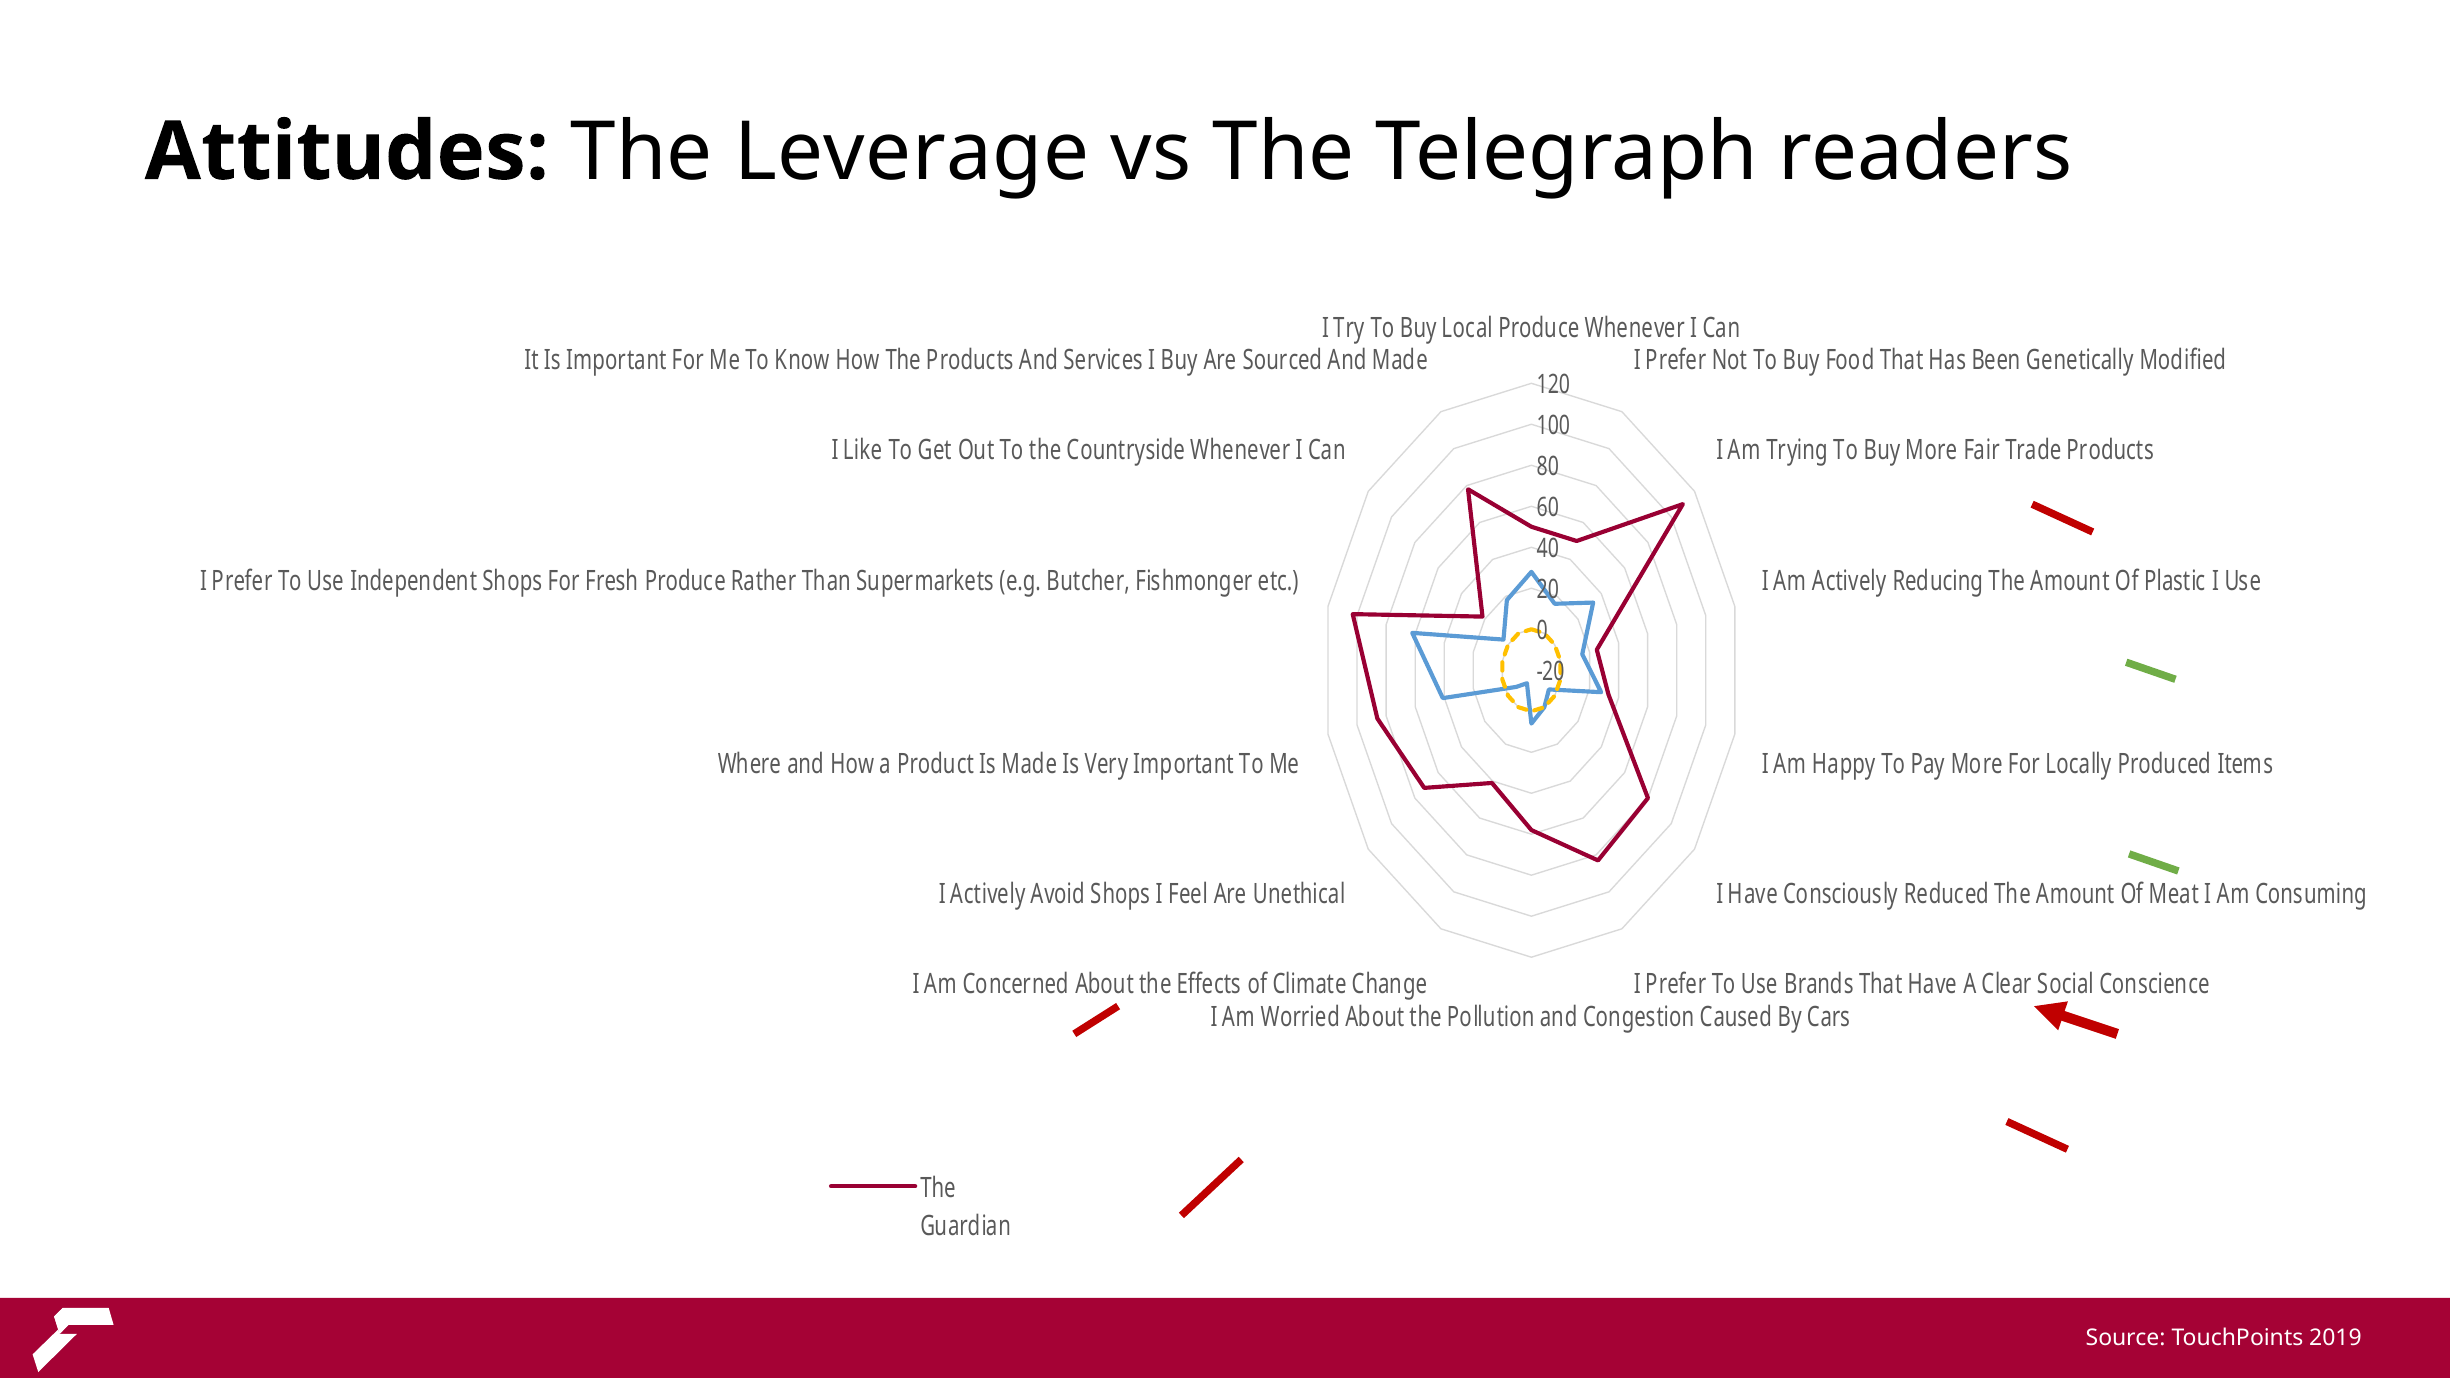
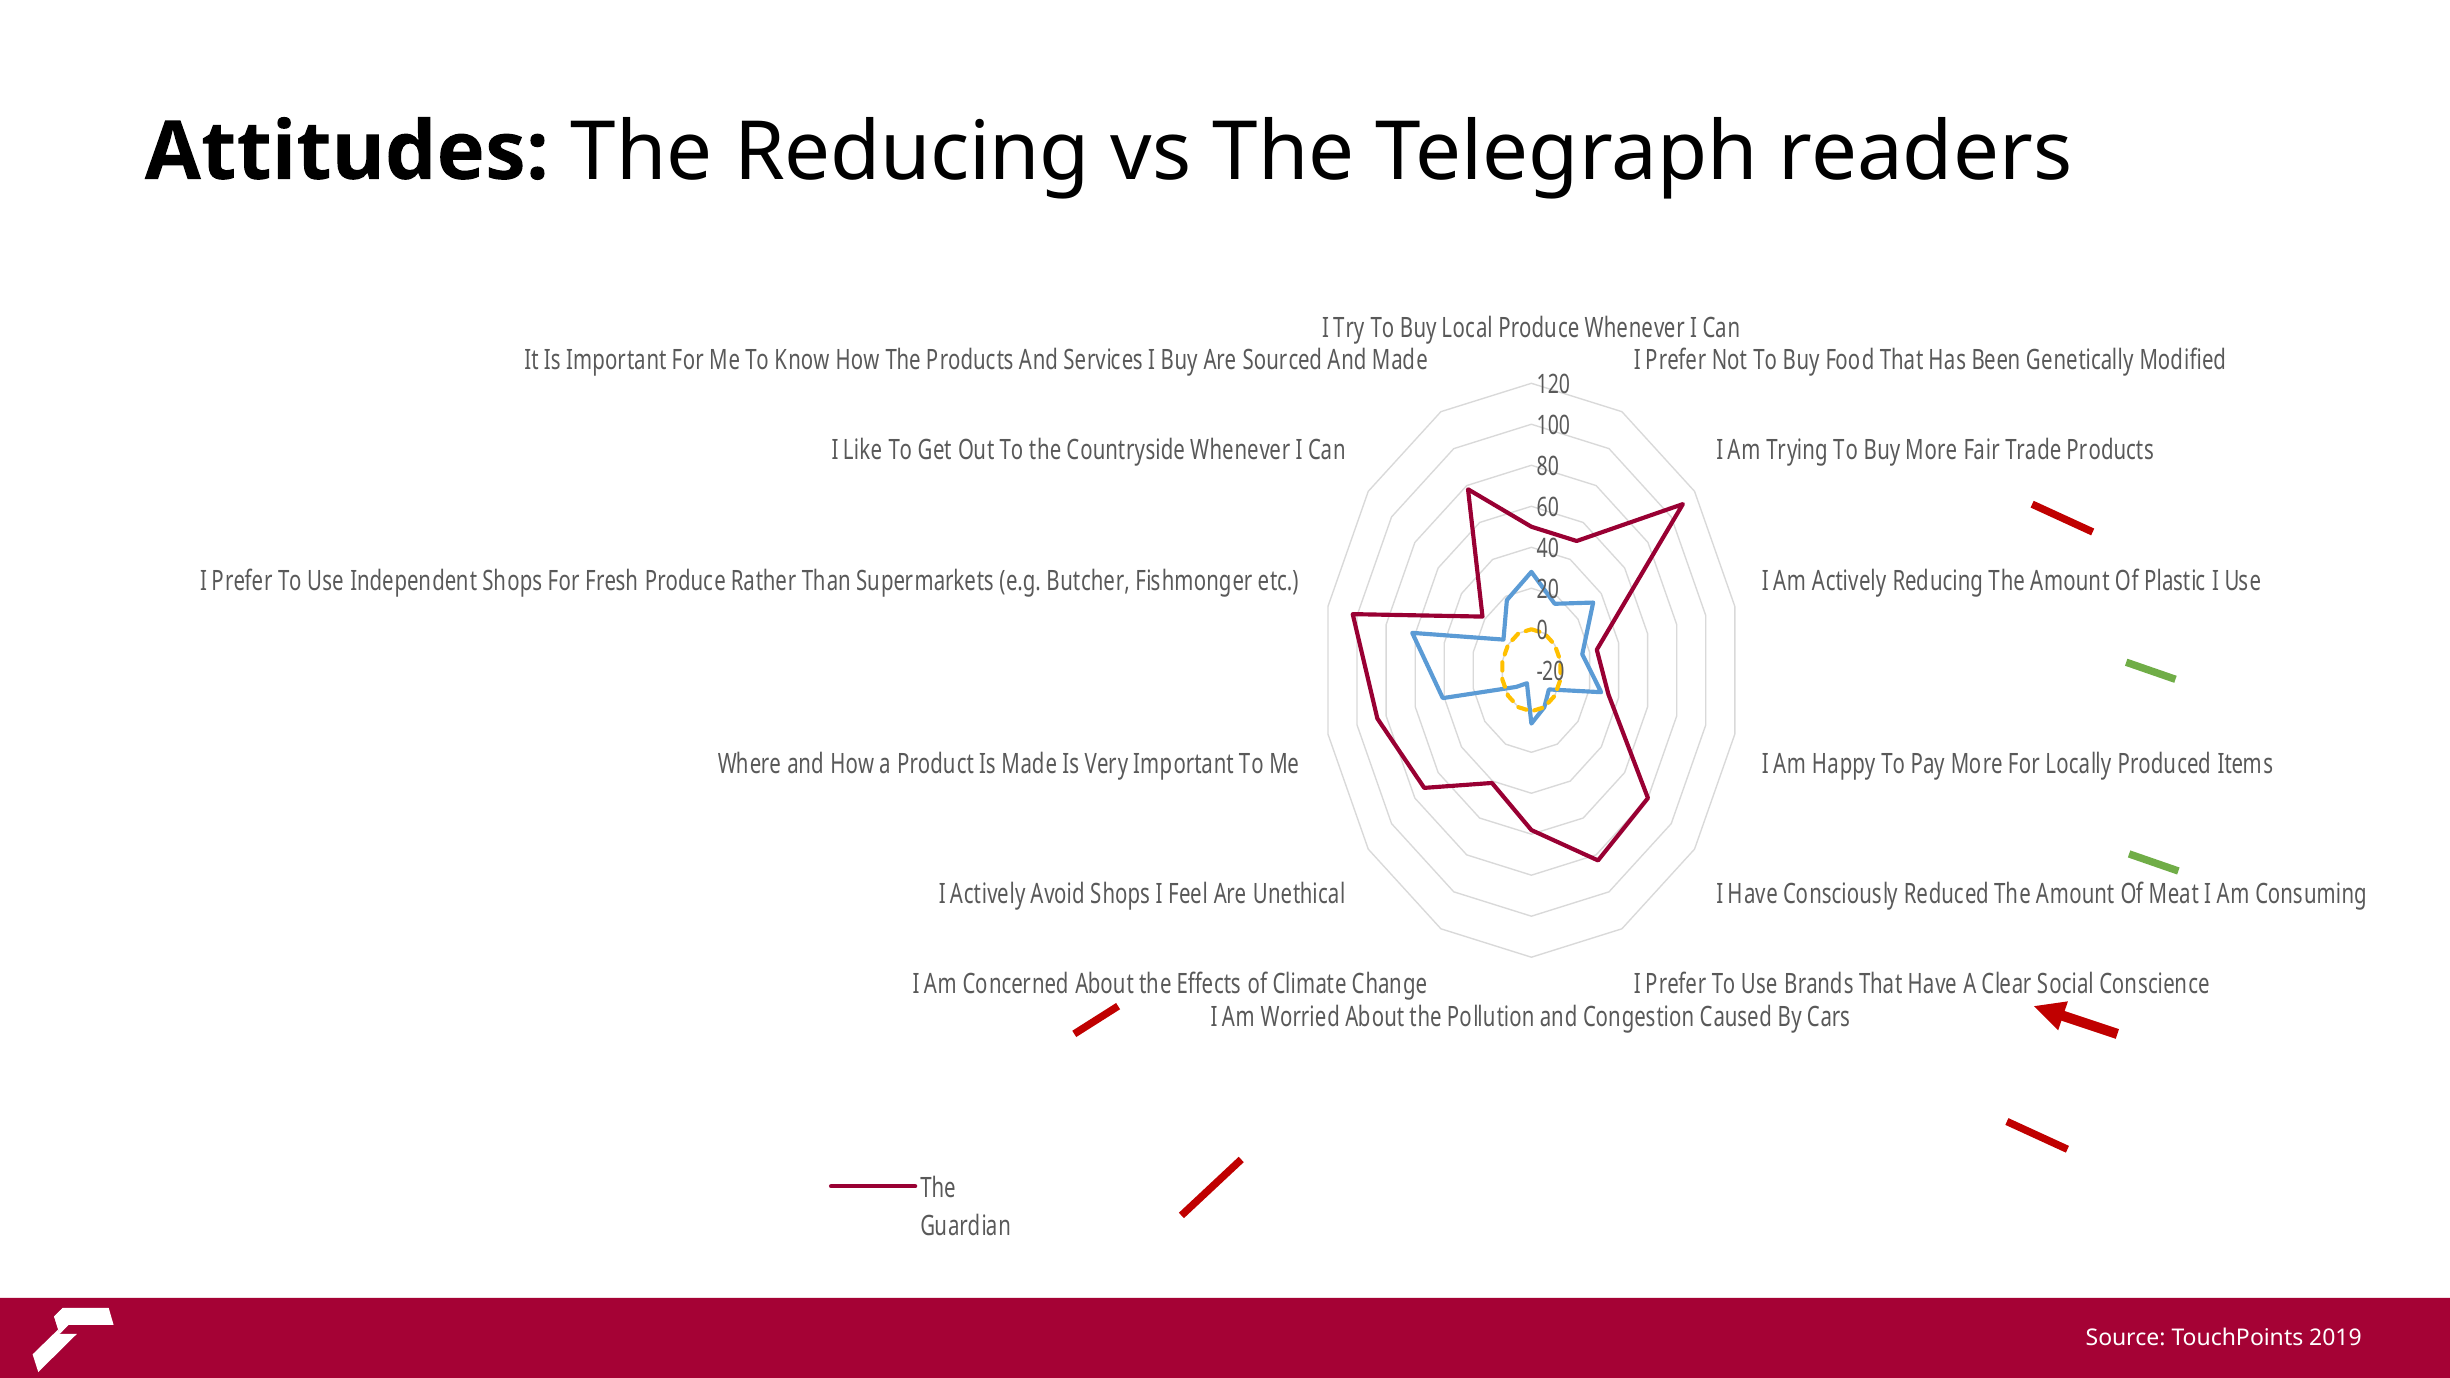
The Leverage: Leverage -> Reducing (912, 152)
